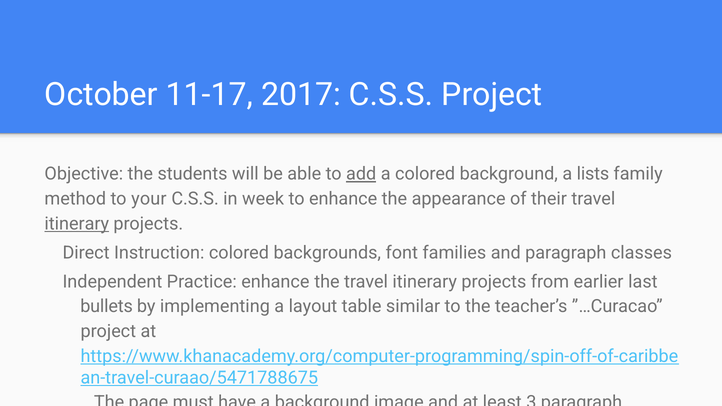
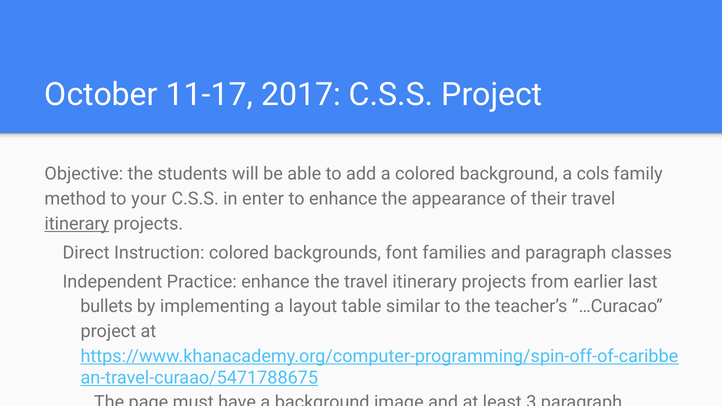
add underline: present -> none (361, 174)
lists: lists -> cols (593, 174)
week: week -> enter (263, 199)
